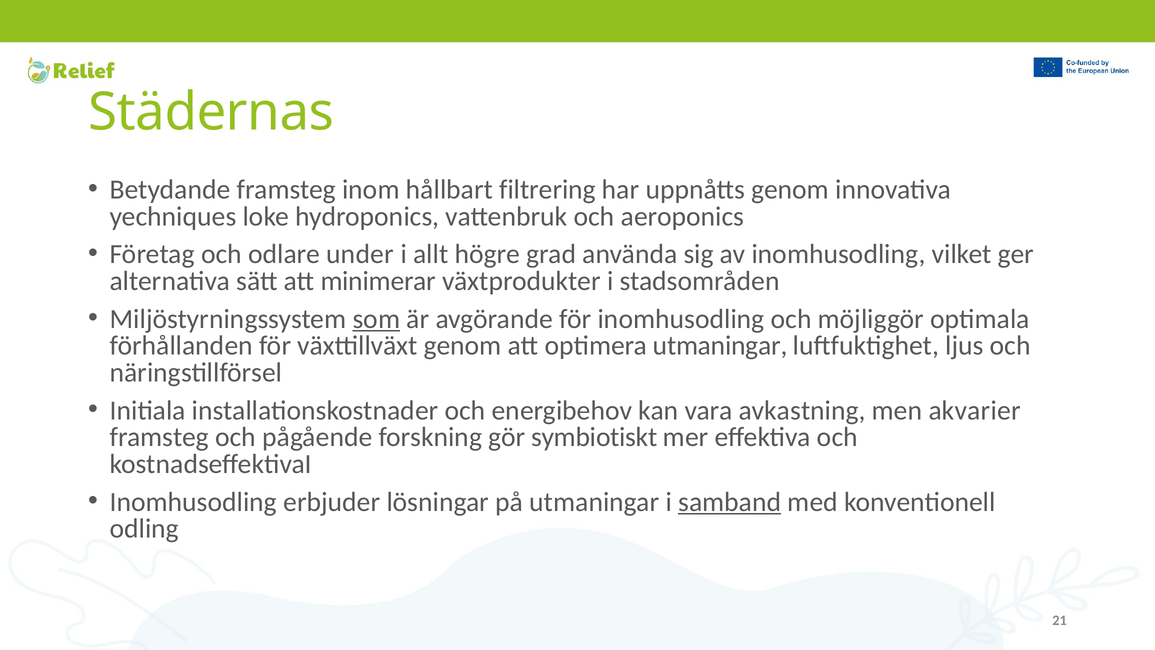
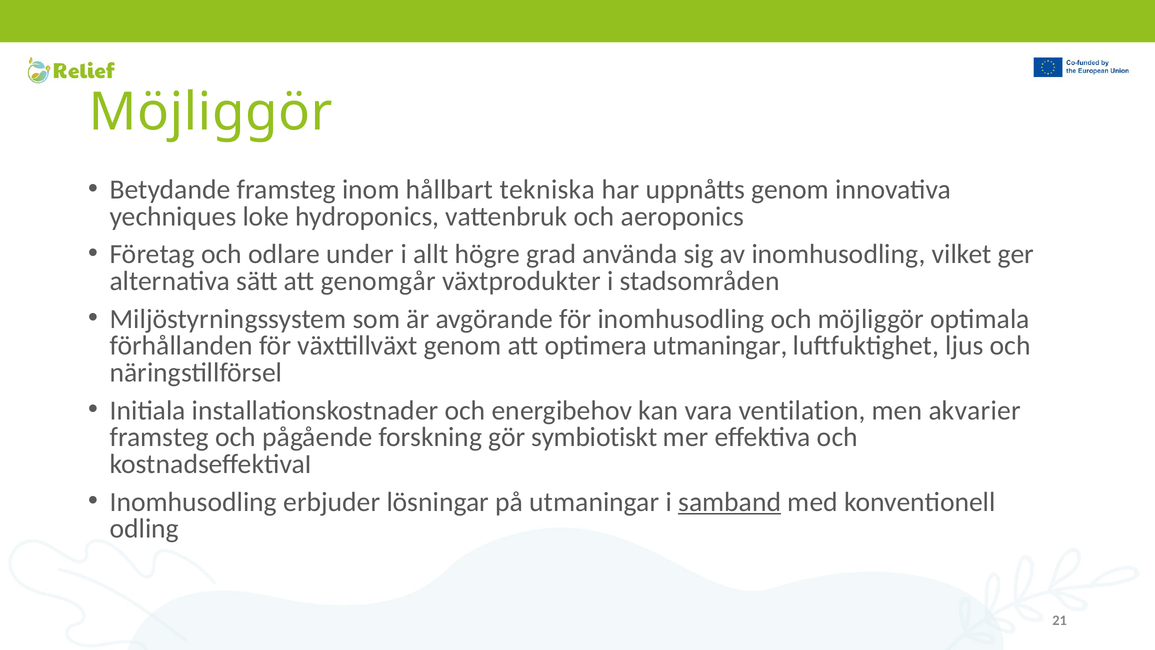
Städernas: Städernas -> Möjliggör (211, 112)
filtrering: filtrering -> tekniska (547, 190)
minimerar: minimerar -> genomgår (378, 281)
som underline: present -> none (376, 319)
avkastning: avkastning -> ventilation (802, 410)
